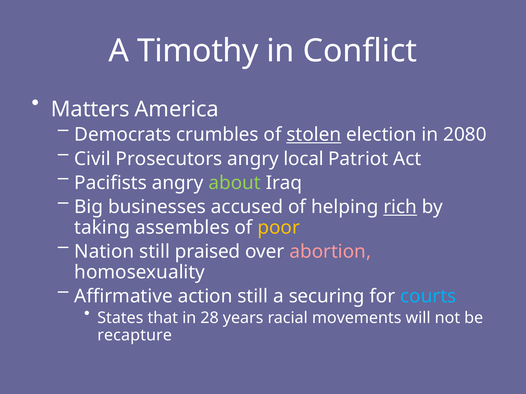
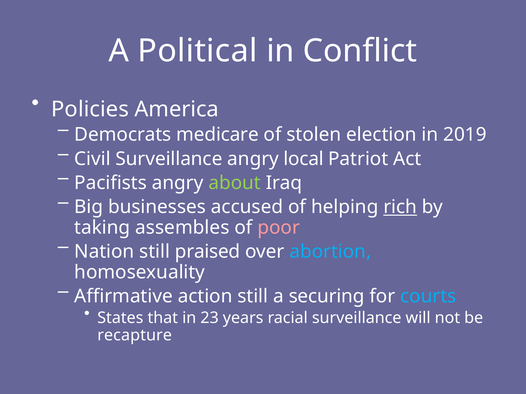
Timothy: Timothy -> Political (197, 51)
Matters: Matters -> Policies (90, 109)
crumbles: crumbles -> medicare (217, 135)
stolen underline: present -> none (314, 135)
2080: 2080 -> 2019 (465, 135)
Civil Prosecutors: Prosecutors -> Surveillance (169, 159)
poor colour: yellow -> pink (279, 228)
abortion colour: pink -> light blue (330, 252)
28: 28 -> 23 (210, 318)
racial movements: movements -> surveillance (357, 318)
